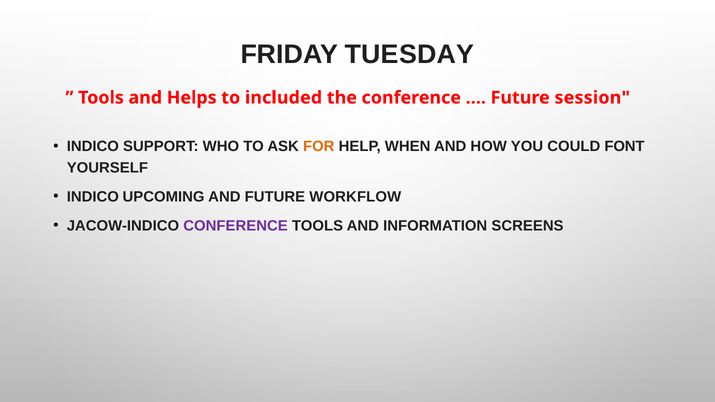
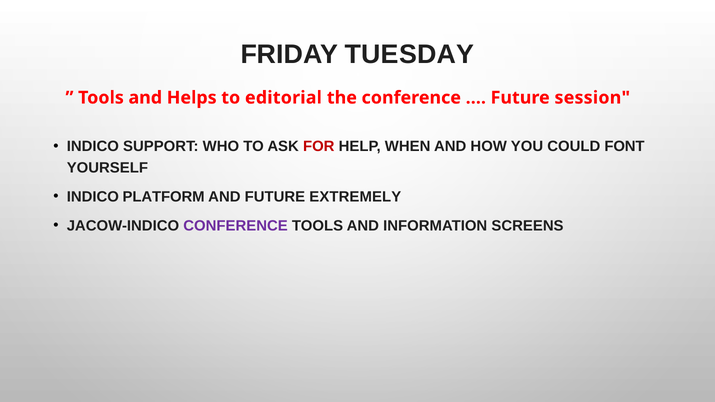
included: included -> editorial (283, 98)
FOR colour: orange -> red (319, 147)
UPCOMING: UPCOMING -> PLATFORM (164, 197)
WORKFLOW: WORKFLOW -> EXTREMELY (355, 197)
